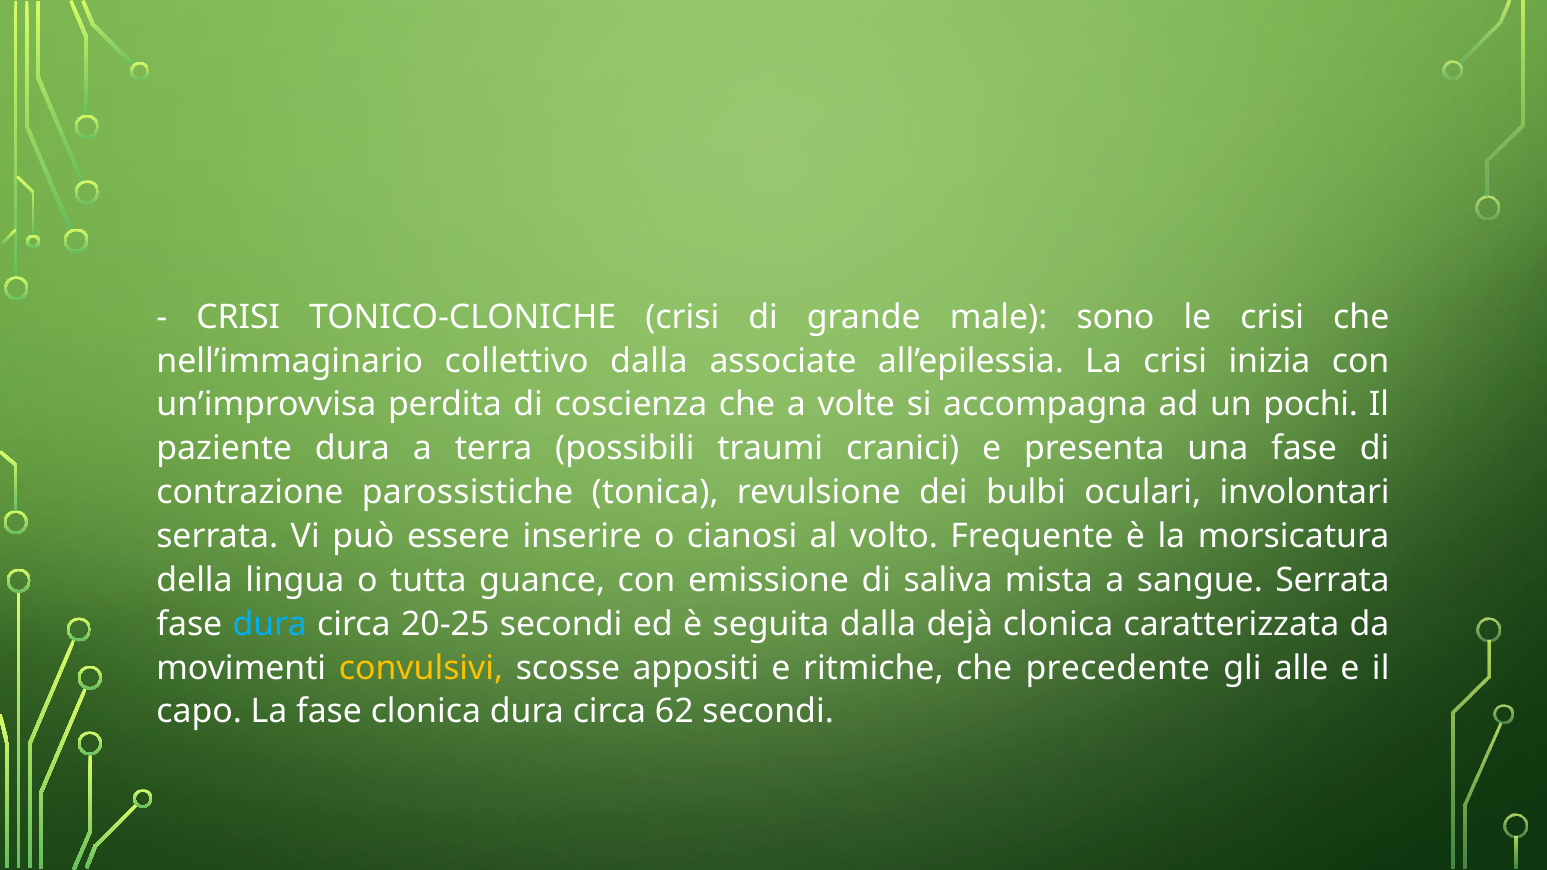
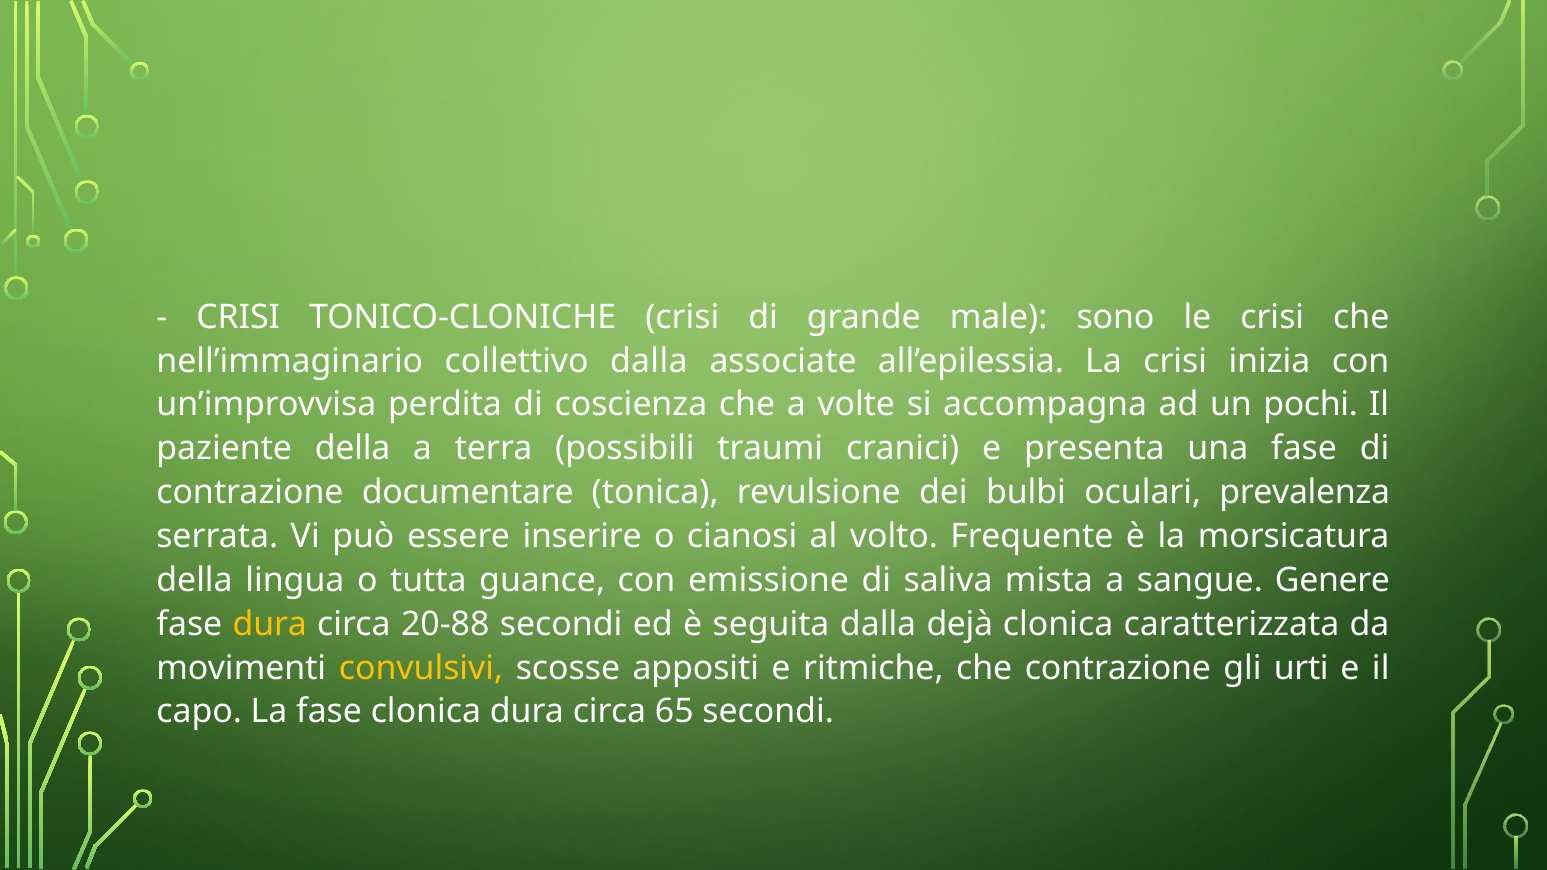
paziente dura: dura -> della (353, 449)
parossistiche: parossistiche -> documentare (468, 493)
involontari: involontari -> prevalenza (1305, 493)
sangue Serrata: Serrata -> Genere (1333, 580)
dura colour: light blue -> yellow (270, 624)
20-25: 20-25 -> 20-88 (445, 624)
che precedente: precedente -> contrazione (1118, 668)
alle: alle -> urti (1301, 668)
62: 62 -> 65 (674, 712)
